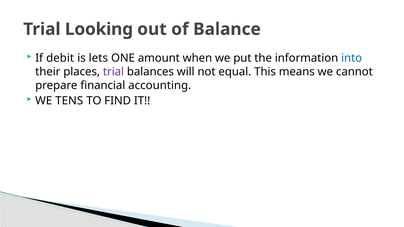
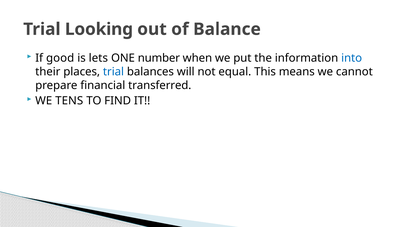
debit: debit -> good (60, 58)
amount: amount -> number (159, 58)
trial colour: purple -> blue (113, 72)
accounting: accounting -> transferred (160, 85)
